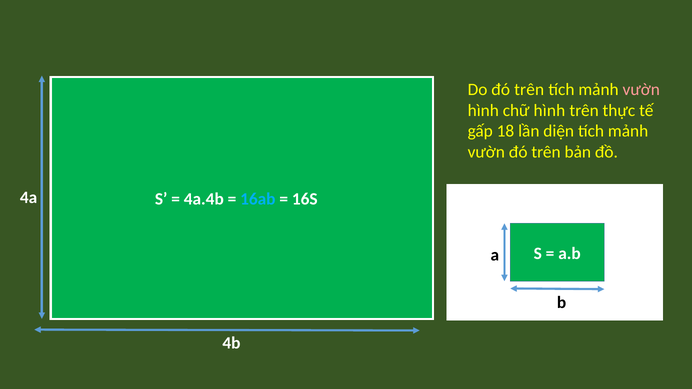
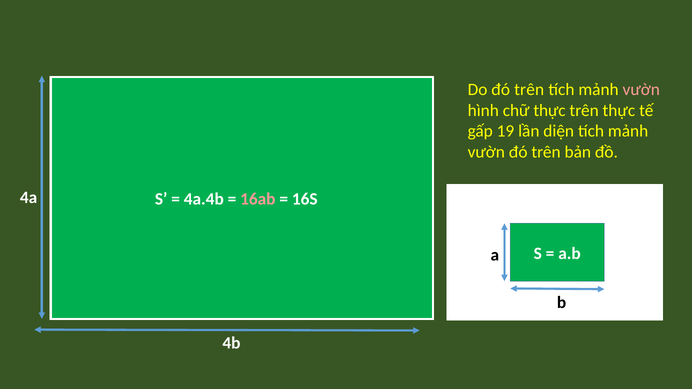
chữ hình: hình -> thực (550, 111)
18: 18 -> 19 (505, 131)
16ab colour: light blue -> pink (258, 199)
